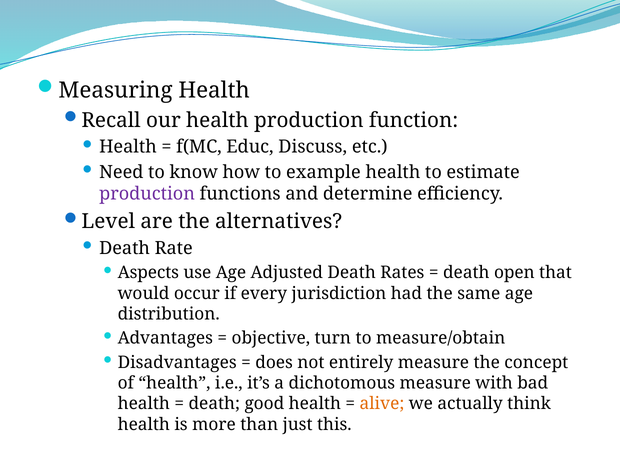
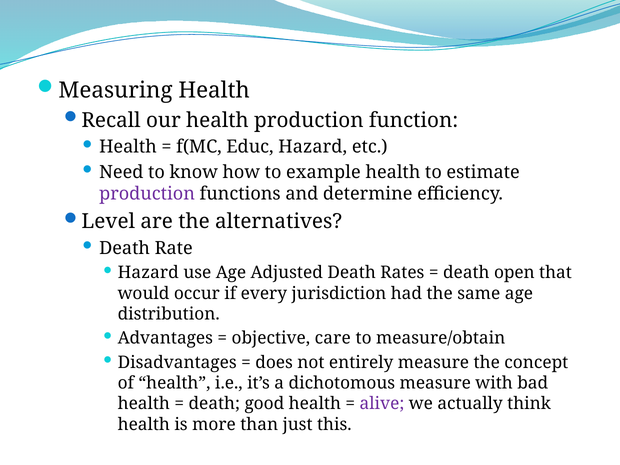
Educ Discuss: Discuss -> Hazard (313, 147)
Aspects: Aspects -> Hazard (148, 273)
turn: turn -> care (333, 338)
alive colour: orange -> purple (382, 404)
